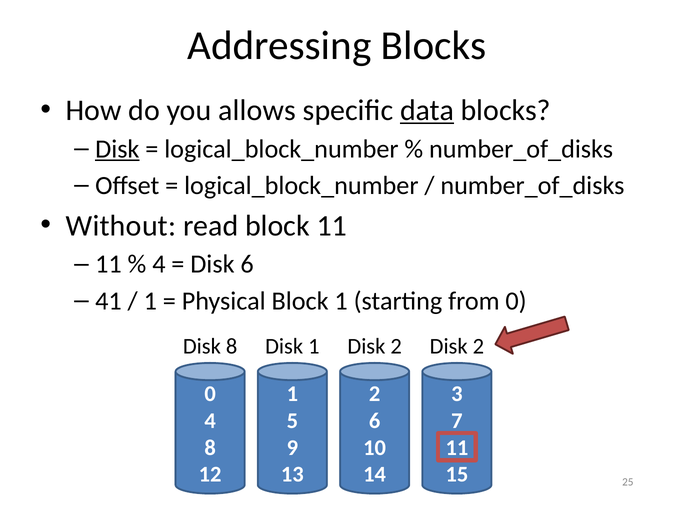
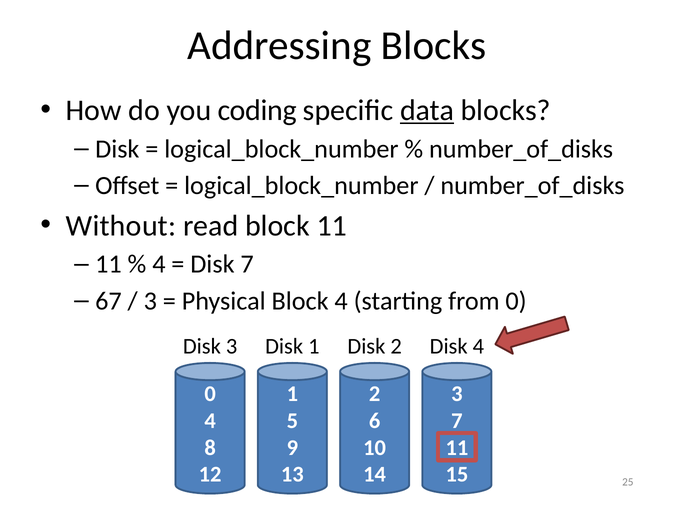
allows: allows -> coding (257, 110)
Disk underline: present -> none (117, 149)
Disk 6: 6 -> 7 (247, 265)
41: 41 -> 67 (108, 301)
1: 1 -> 3 (150, 301)
Block 1: 1 -> 4 (341, 301)
Disk 8: 8 -> 3 (232, 346)
2: 2 -> 4 (478, 346)
